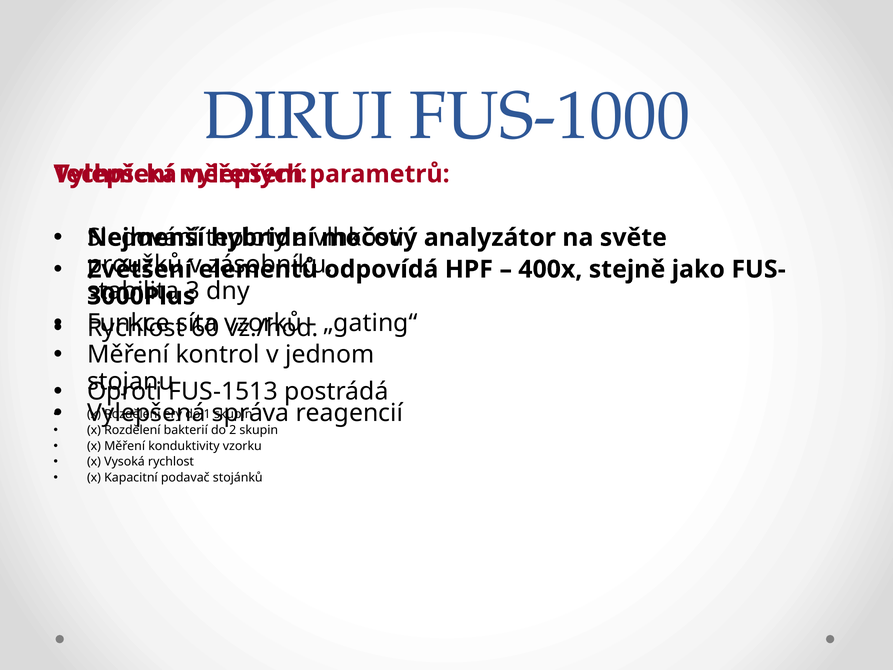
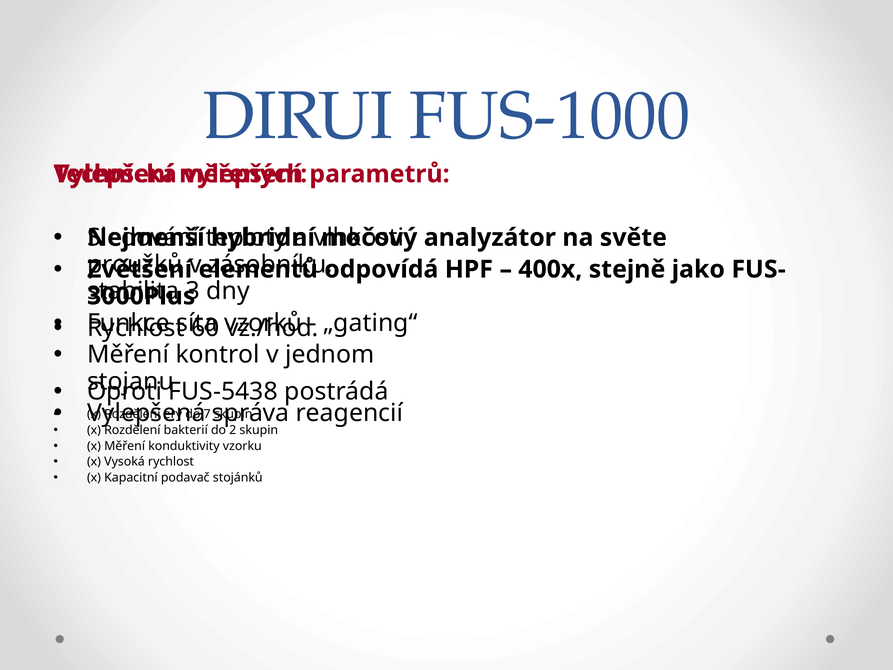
FUS-1513: FUS-1513 -> FUS-5438 (223, 391)
1: 1 -> 7 (207, 414)
